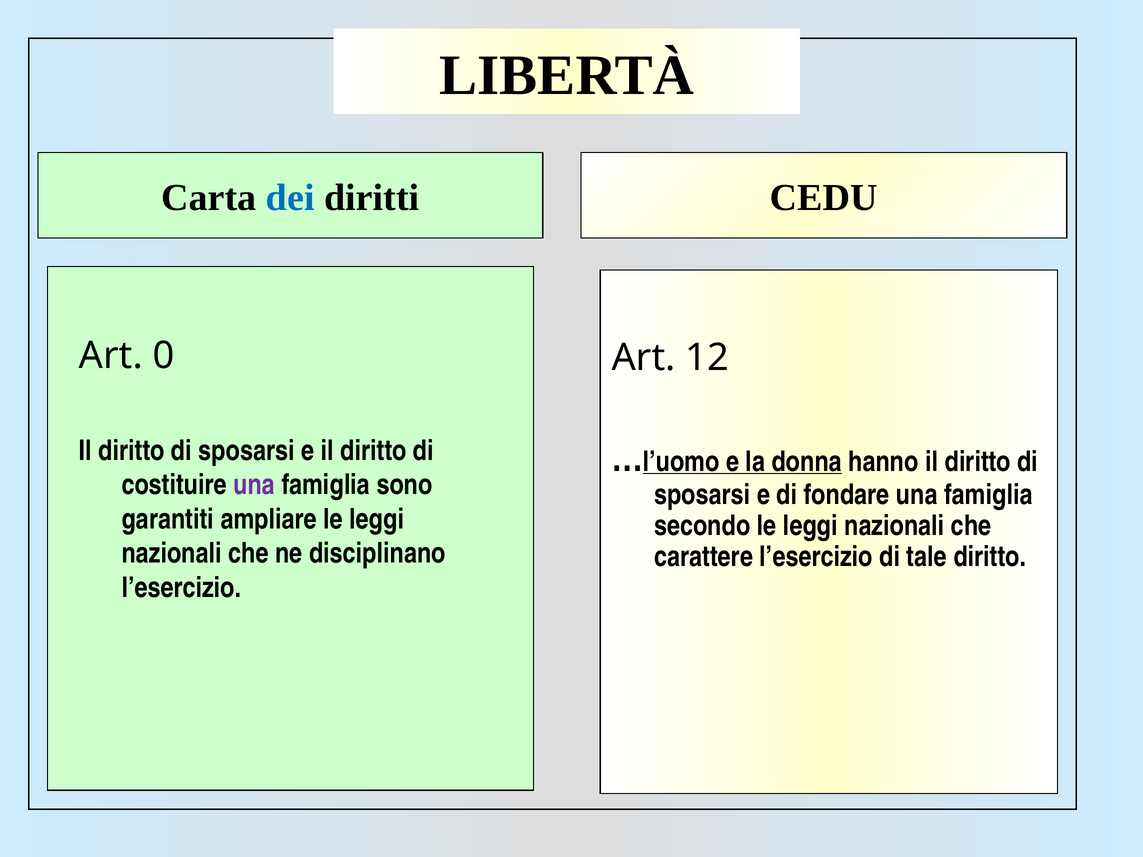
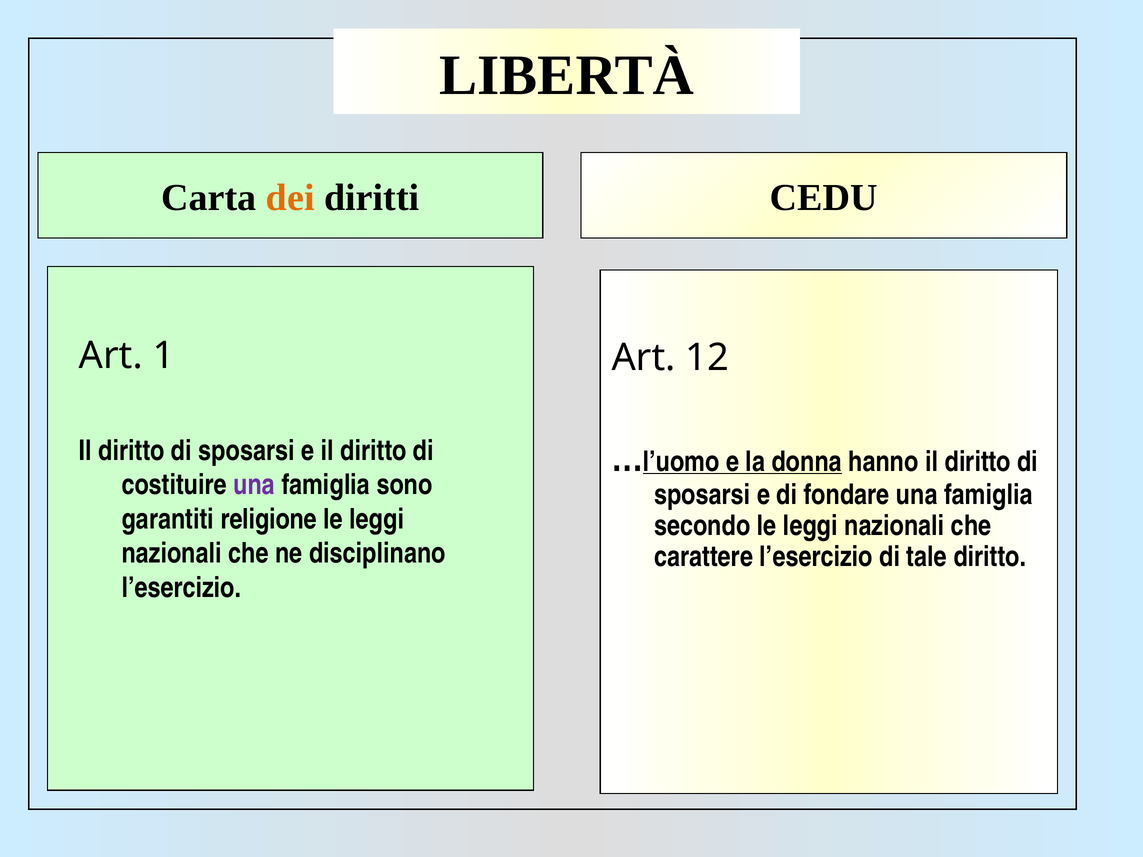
dei colour: blue -> orange (290, 198)
0: 0 -> 1 (164, 356)
ampliare: ampliare -> religione (269, 519)
